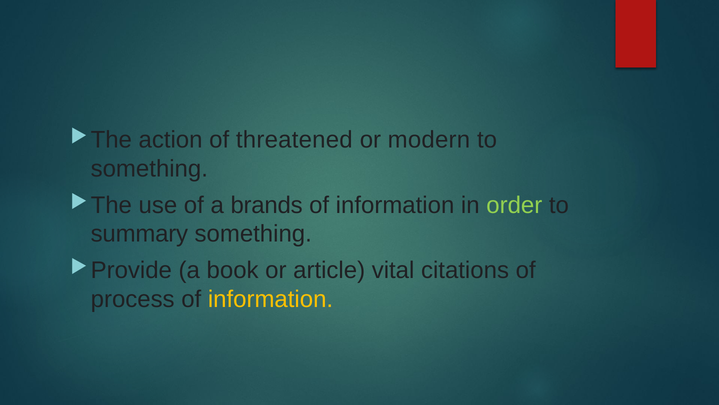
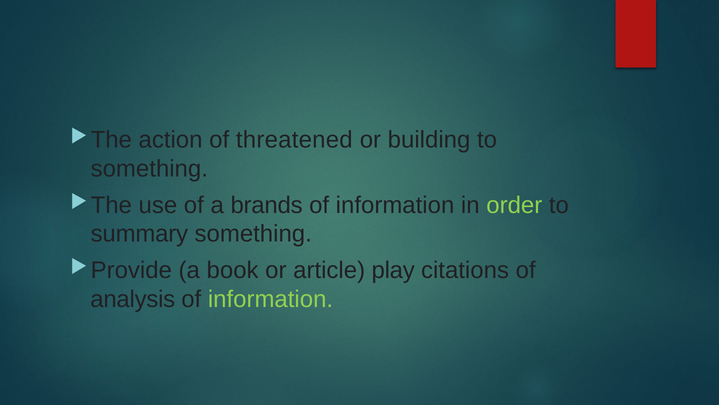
modern: modern -> building (429, 140)
vital: vital -> play (393, 270)
process: process -> analysis (133, 299)
information colour: yellow -> light green (270, 299)
